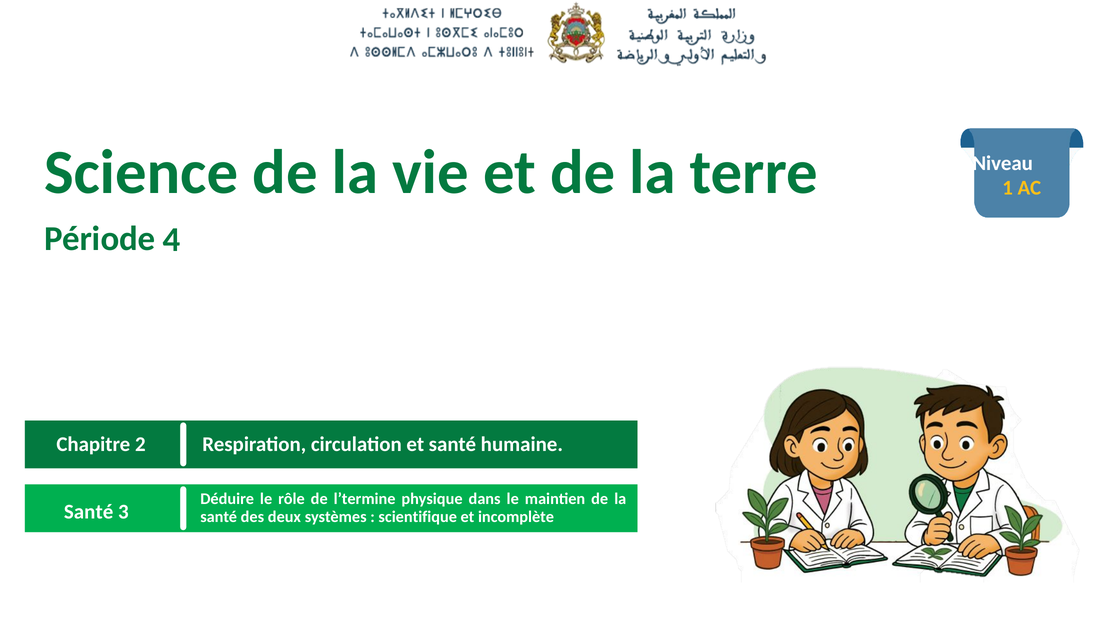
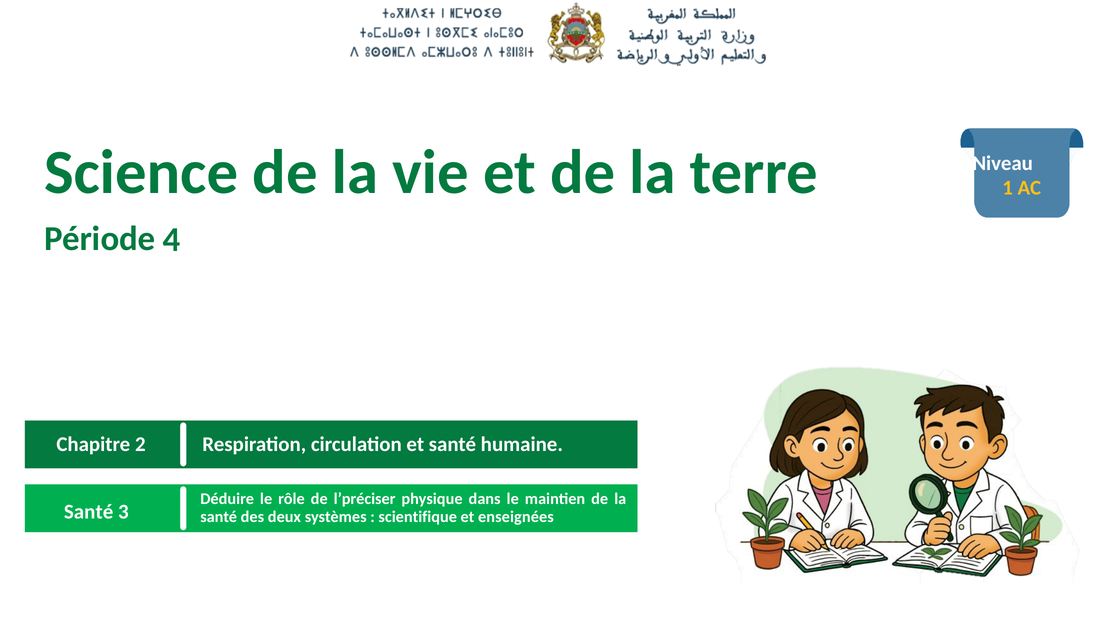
l’termine: l’termine -> l’préciser (365, 499)
incomplète: incomplète -> enseignées (516, 516)
